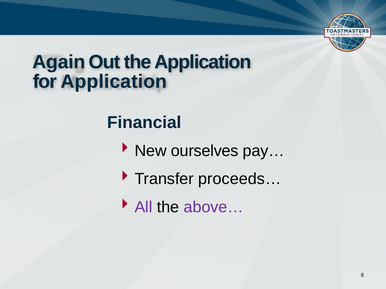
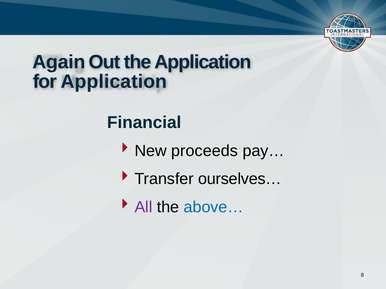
ourselves: ourselves -> proceeds (205, 151)
proceeds…: proceeds… -> ourselves… (240, 179)
above… colour: purple -> blue (214, 207)
